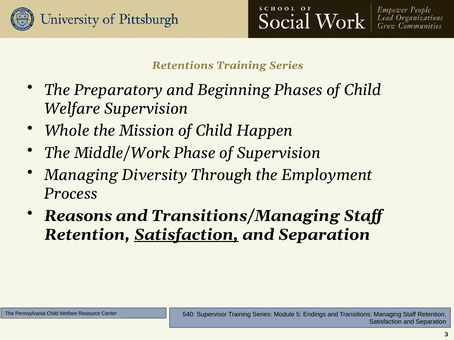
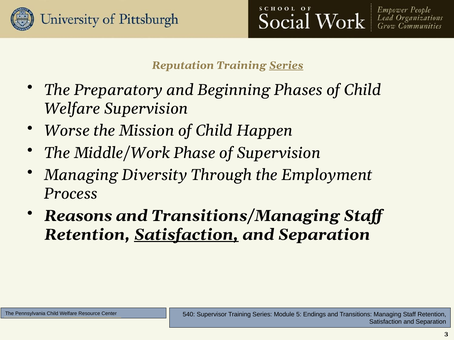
Retentions: Retentions -> Reputation (183, 65)
Series underline: none -> present (286, 65)
Whole: Whole -> Worse (67, 131)
